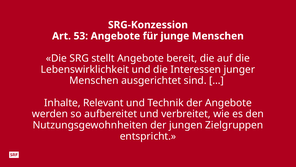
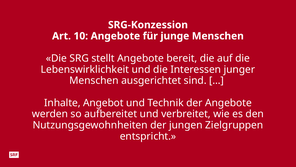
53: 53 -> 10 (81, 36)
Relevant: Relevant -> Angebot (103, 103)
